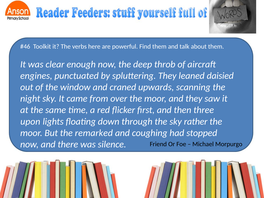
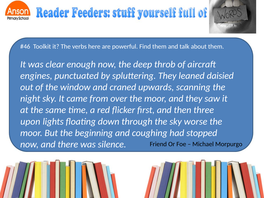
rather: rather -> worse (196, 121)
remarked: remarked -> beginning (94, 133)
